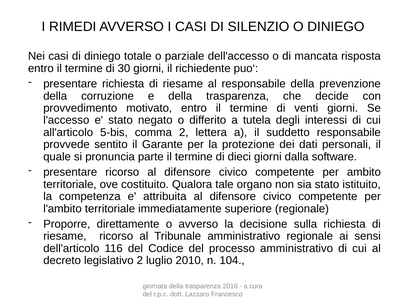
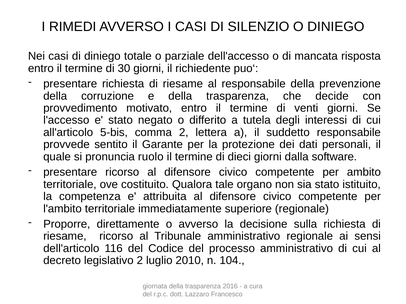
parte: parte -> ruolo (151, 157)
